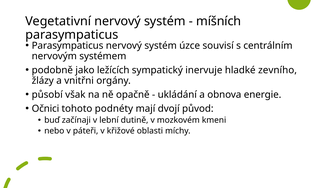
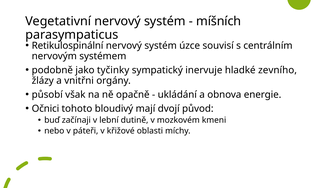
Parasympaticus: Parasympaticus -> Retikulospinální (68, 46)
ležících: ležících -> tyčinky (113, 70)
podnéty: podnéty -> bloudivý (114, 109)
